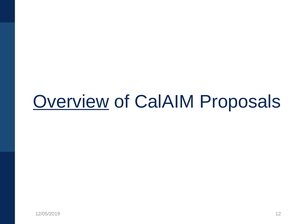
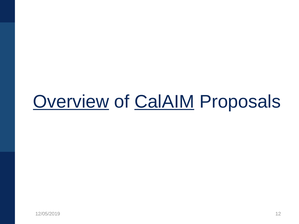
CalAIM underline: none -> present (164, 102)
